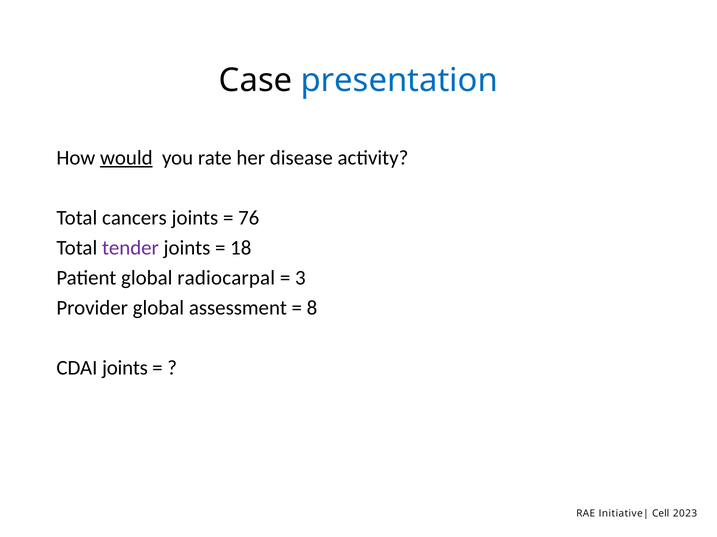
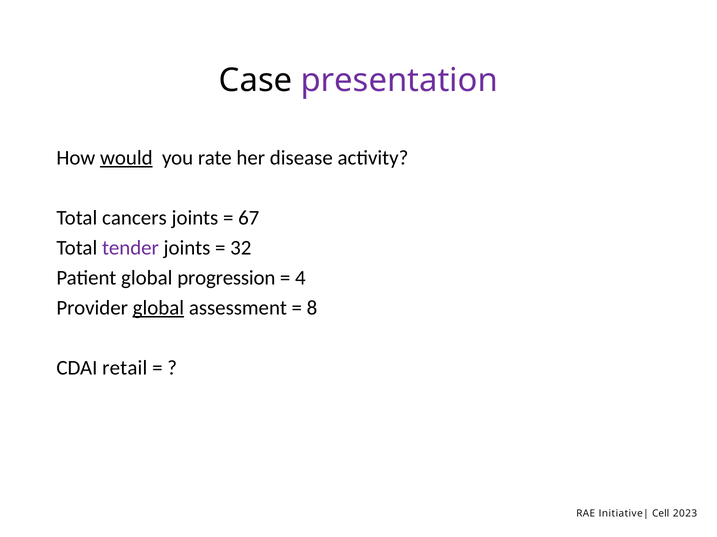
presentation colour: blue -> purple (399, 80)
76: 76 -> 67 (249, 218)
18: 18 -> 32 (241, 248)
radiocarpal: radiocarpal -> progression (226, 278)
3: 3 -> 4 (300, 278)
global underline: none -> present (158, 308)
CDAI joints: joints -> retail (125, 368)
